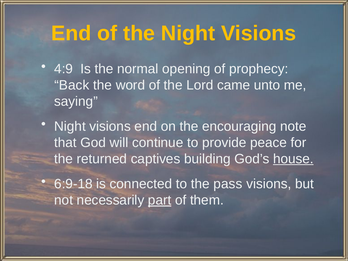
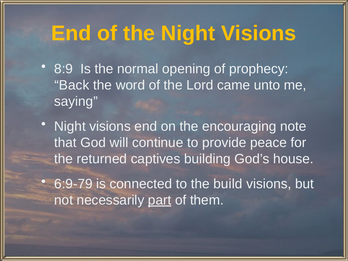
4:9: 4:9 -> 8:9 (64, 69)
house underline: present -> none (293, 159)
6:9-18: 6:9-18 -> 6:9-79 (73, 184)
pass: pass -> build (228, 184)
